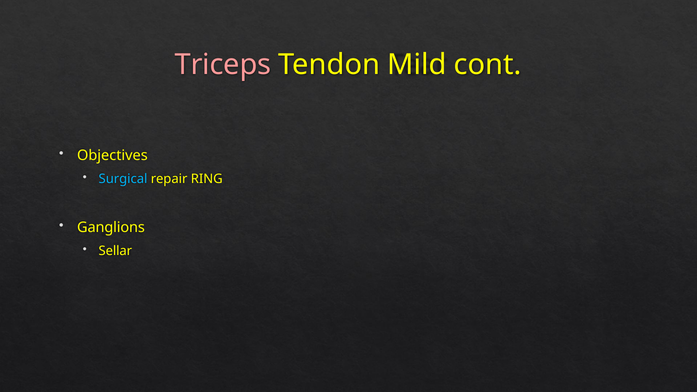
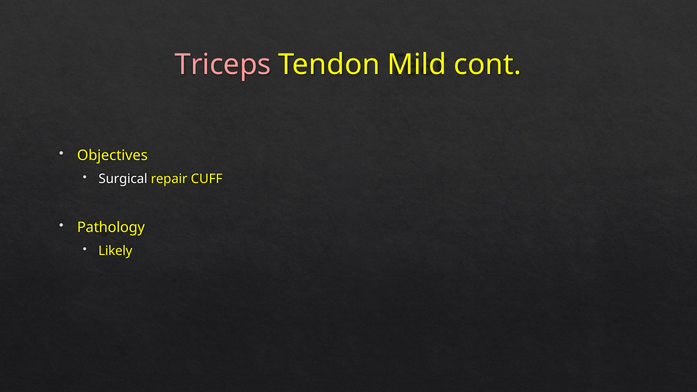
Surgical colour: light blue -> white (123, 179)
RING: RING -> CUFF (207, 179)
Ganglions: Ganglions -> Pathology (111, 228)
Sellar: Sellar -> Likely (115, 251)
